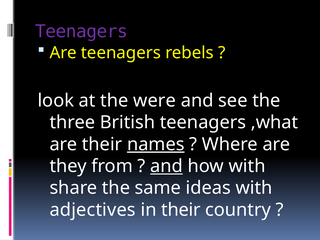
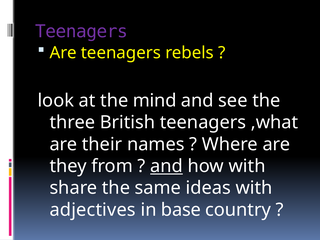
were: were -> mind (155, 101)
names underline: present -> none (156, 144)
in their: their -> base (181, 210)
